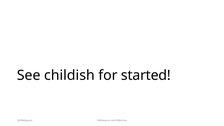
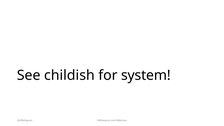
started: started -> system (146, 75)
